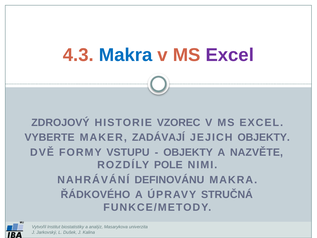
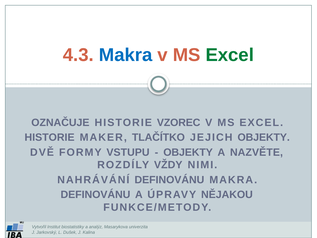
Excel colour: purple -> green (230, 55)
ZDROJOVÝ: ZDROJOVÝ -> OZNAČUJE (60, 123)
VYBERTE: VYBERTE -> HISTORIE (50, 137)
ZADÁVAJÍ: ZADÁVAJÍ -> TLAČÍTKO (158, 137)
POLE: POLE -> VŽDY (168, 165)
ŘÁDKOVÉHO: ŘÁDKOVÉHO -> DEFINOVÁNU (95, 194)
STRUČNÁ: STRUČNÁ -> NĚJAKOU (227, 194)
